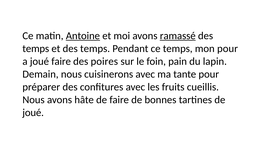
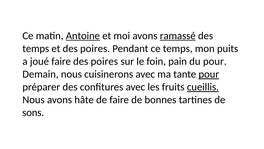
et des temps: temps -> poires (95, 48)
mon pour: pour -> puits (228, 48)
du lapin: lapin -> pour (215, 61)
pour underline: none -> present (209, 74)
cueillis underline: none -> present (203, 87)
joué: joué -> sons (33, 112)
